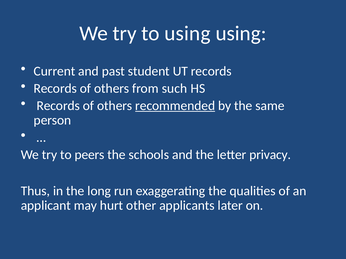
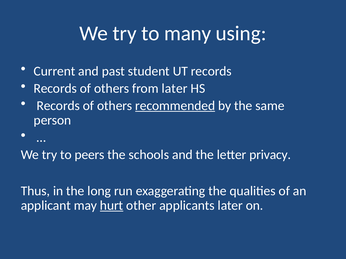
to using: using -> many (188, 33)
from such: such -> later (175, 89)
hurt underline: none -> present (112, 206)
